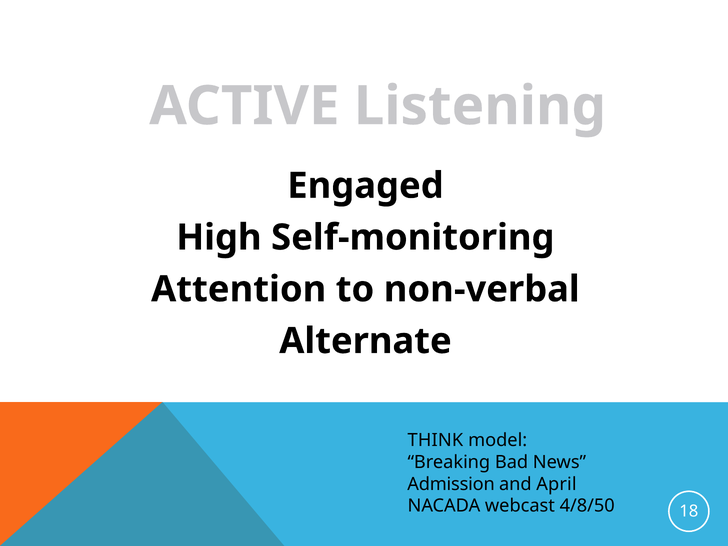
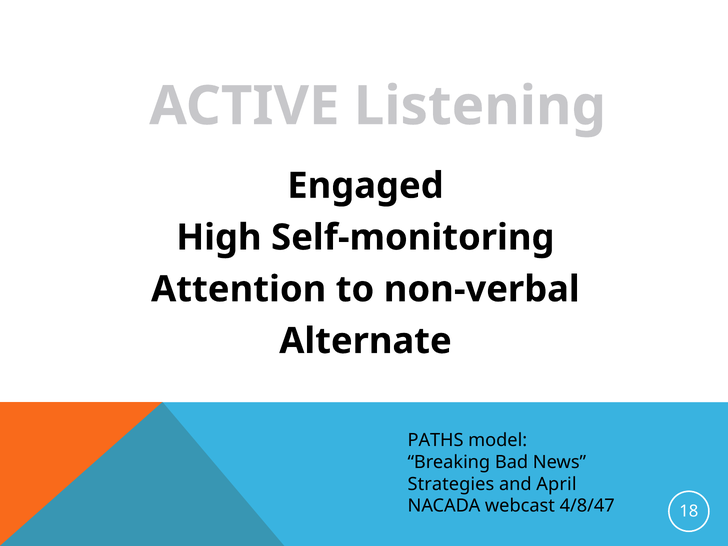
THINK: THINK -> PATHS (436, 440)
Admission: Admission -> Strategies (451, 484)
4/8/50: 4/8/50 -> 4/8/47 (587, 506)
